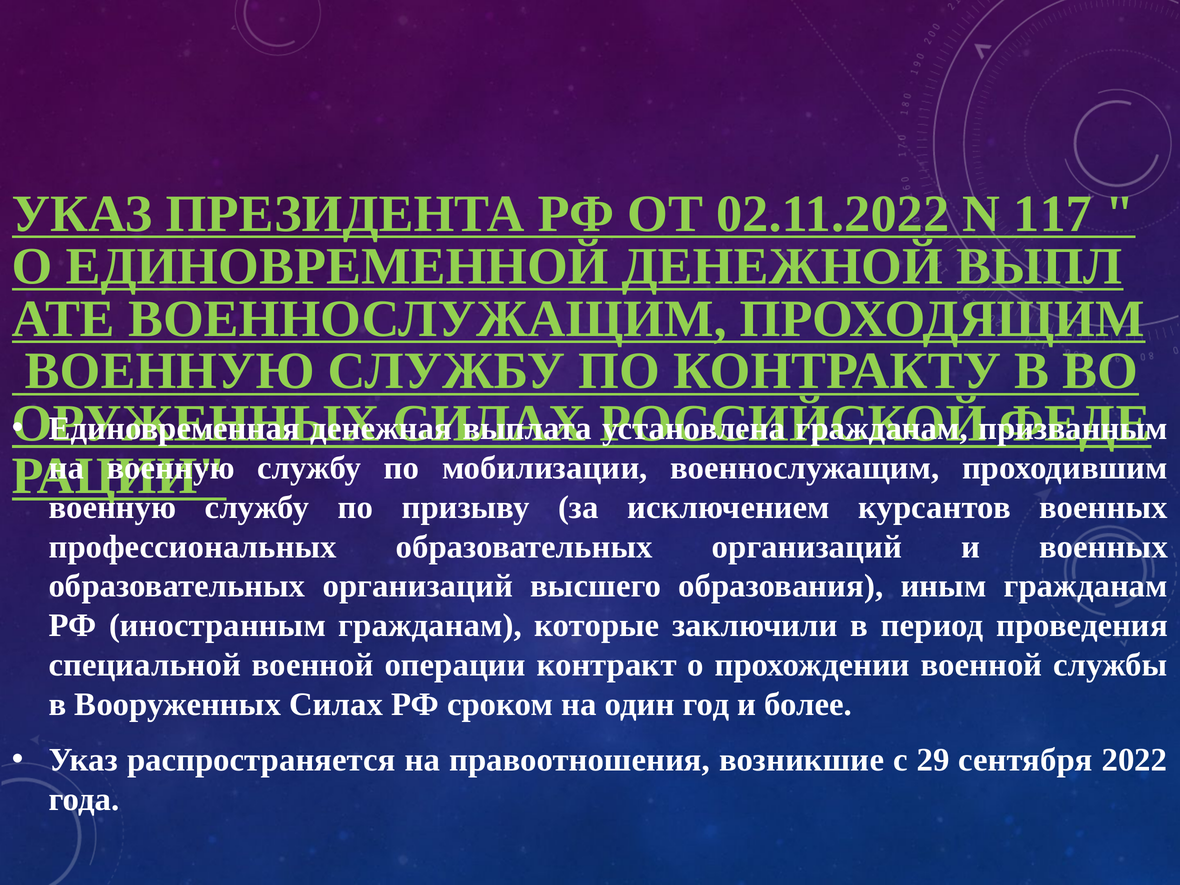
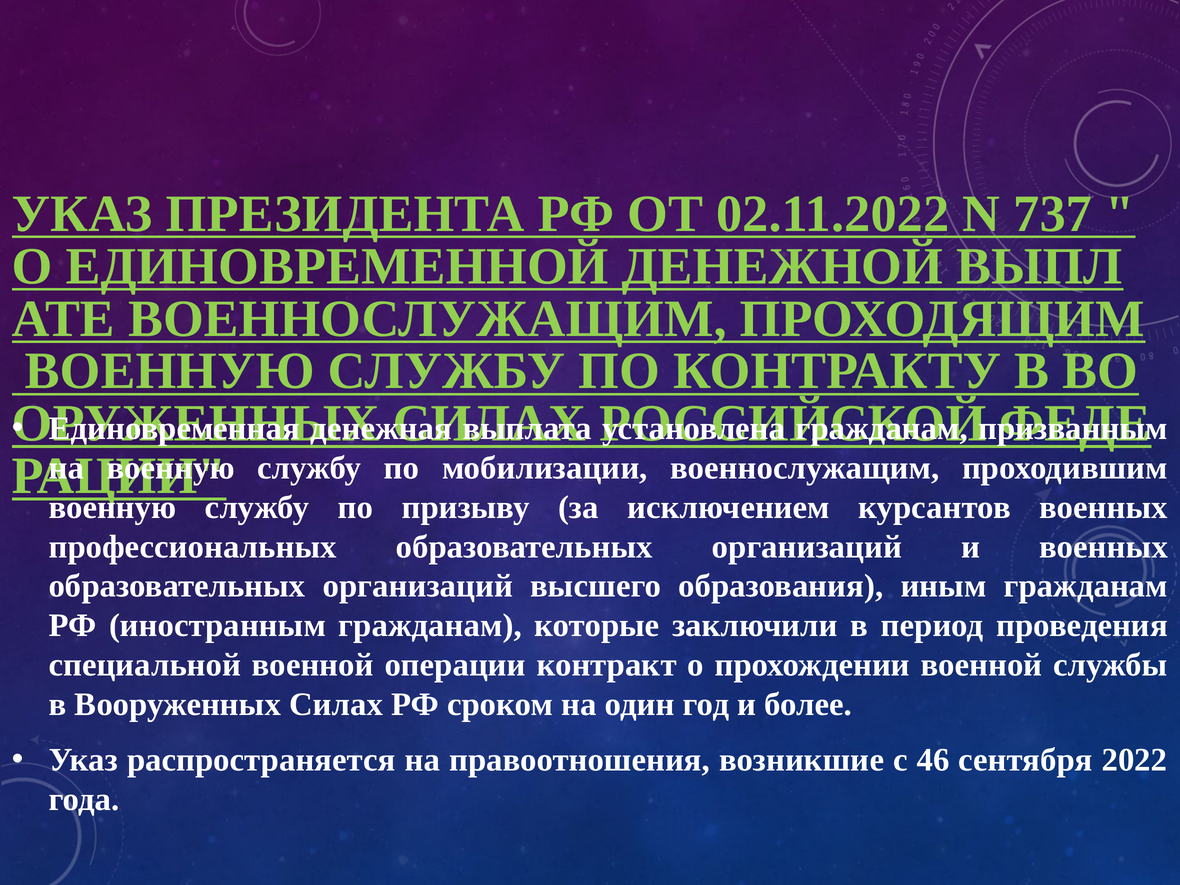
117: 117 -> 737 (1053, 214)
29: 29 -> 46 (933, 760)
